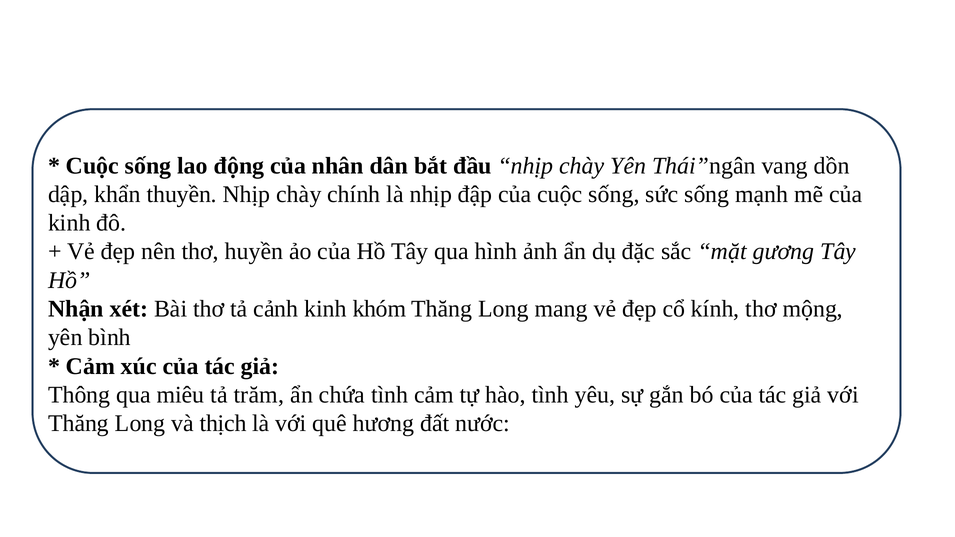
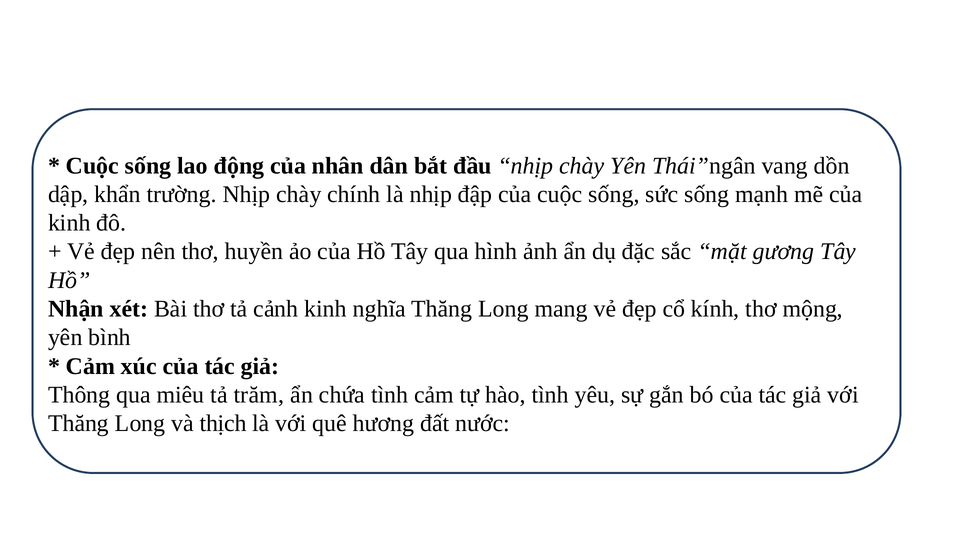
thuyền: thuyền -> trường (182, 194)
khóm: khóm -> nghĩa (379, 309)
